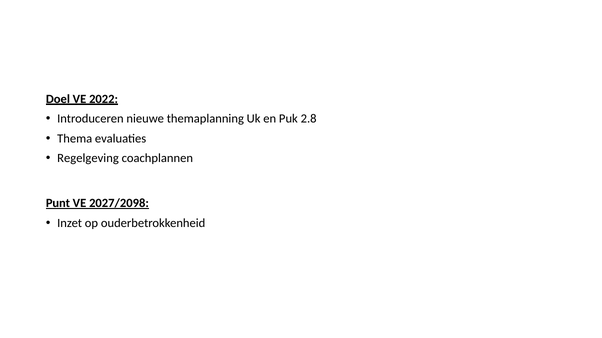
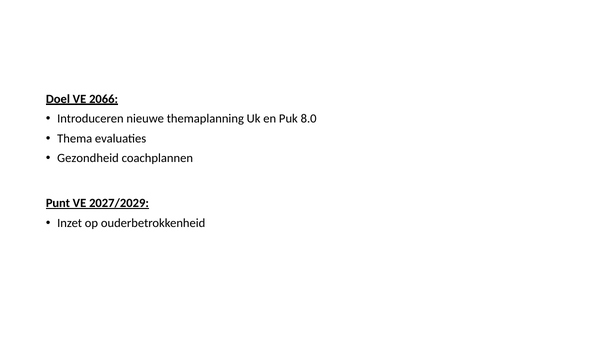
2022: 2022 -> 2066 (104, 99)
2.8: 2.8 -> 8.0 (309, 119)
Regelgeving: Regelgeving -> Gezondheid (88, 159)
2027/2098: 2027/2098 -> 2027/2029 (119, 204)
